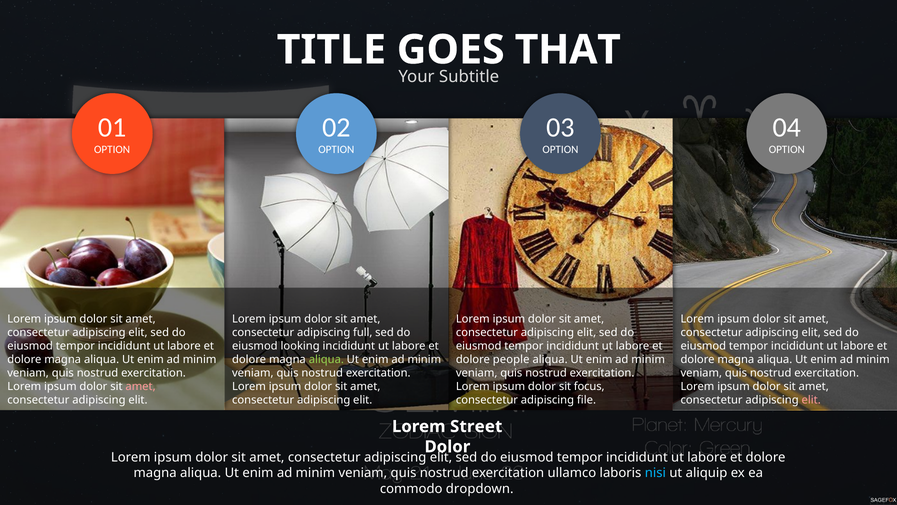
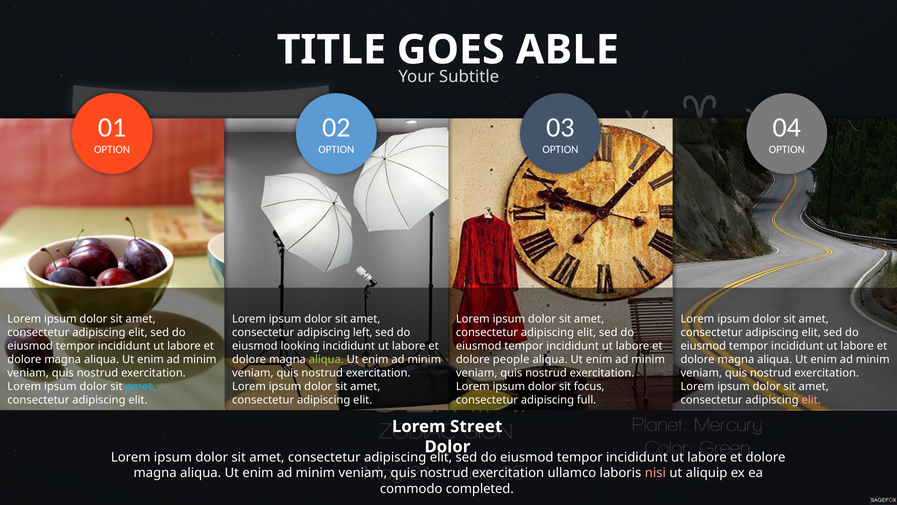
THAT: THAT -> ABLE (567, 50)
full: full -> left (363, 332)
amet colour: pink -> light blue (141, 386)
file: file -> full (587, 399)
nisi colour: light blue -> pink (655, 473)
dropdown: dropdown -> completed (480, 488)
